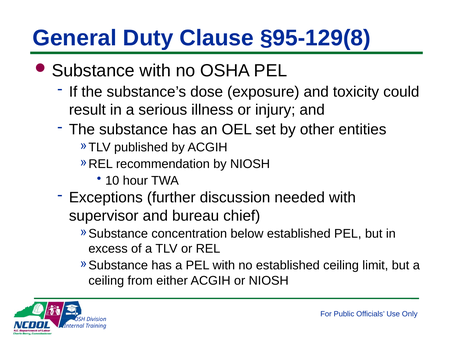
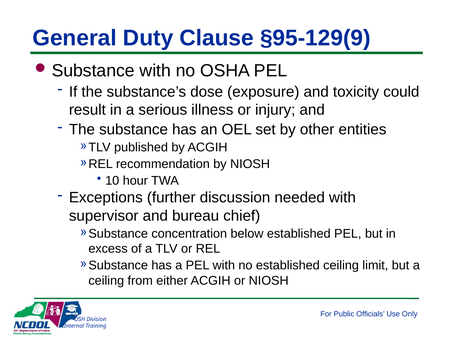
§95-129(8: §95-129(8 -> §95-129(9 (315, 38)
